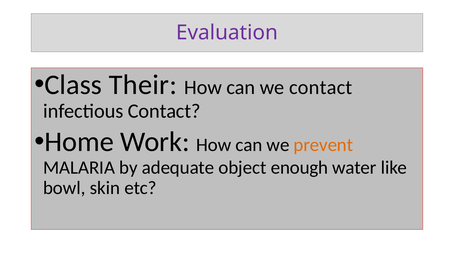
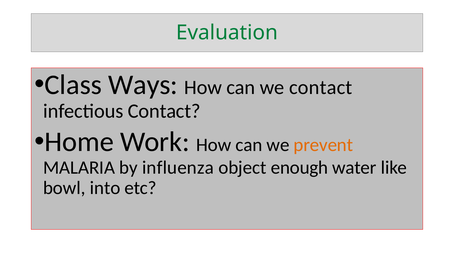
Evaluation colour: purple -> green (227, 33)
Their: Their -> Ways (143, 85)
adequate: adequate -> influenza (178, 168)
skin: skin -> into (105, 188)
